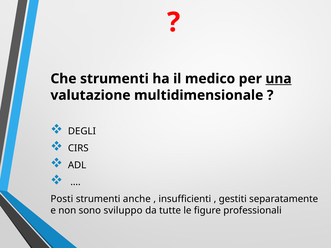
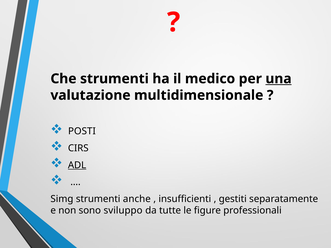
DEGLI: DEGLI -> POSTI (82, 131)
ADL underline: none -> present (77, 165)
Posti: Posti -> Simg (62, 199)
